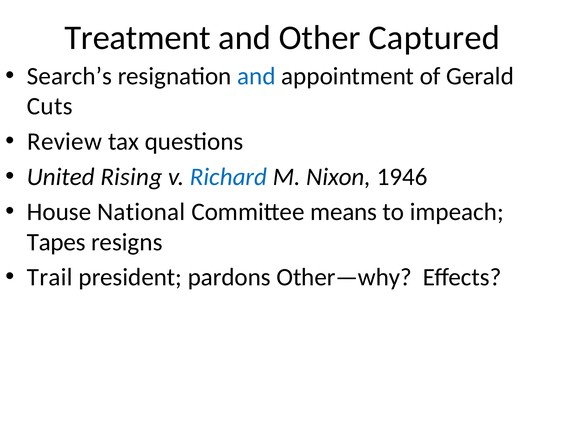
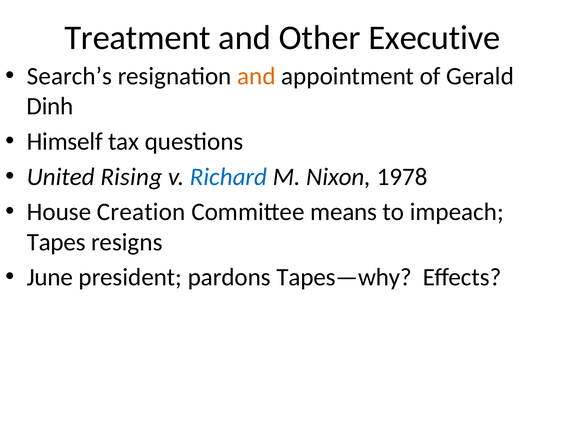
Captured: Captured -> Executive (434, 38)
and colour: blue -> orange (256, 76)
Cuts: Cuts -> Dinh (50, 106)
Review: Review -> Himself (65, 141)
1946: 1946 -> 1978 (402, 177)
National: National -> Creation (141, 212)
Trail: Trail -> June (50, 277)
Other—why: Other—why -> Tapes—why (344, 277)
